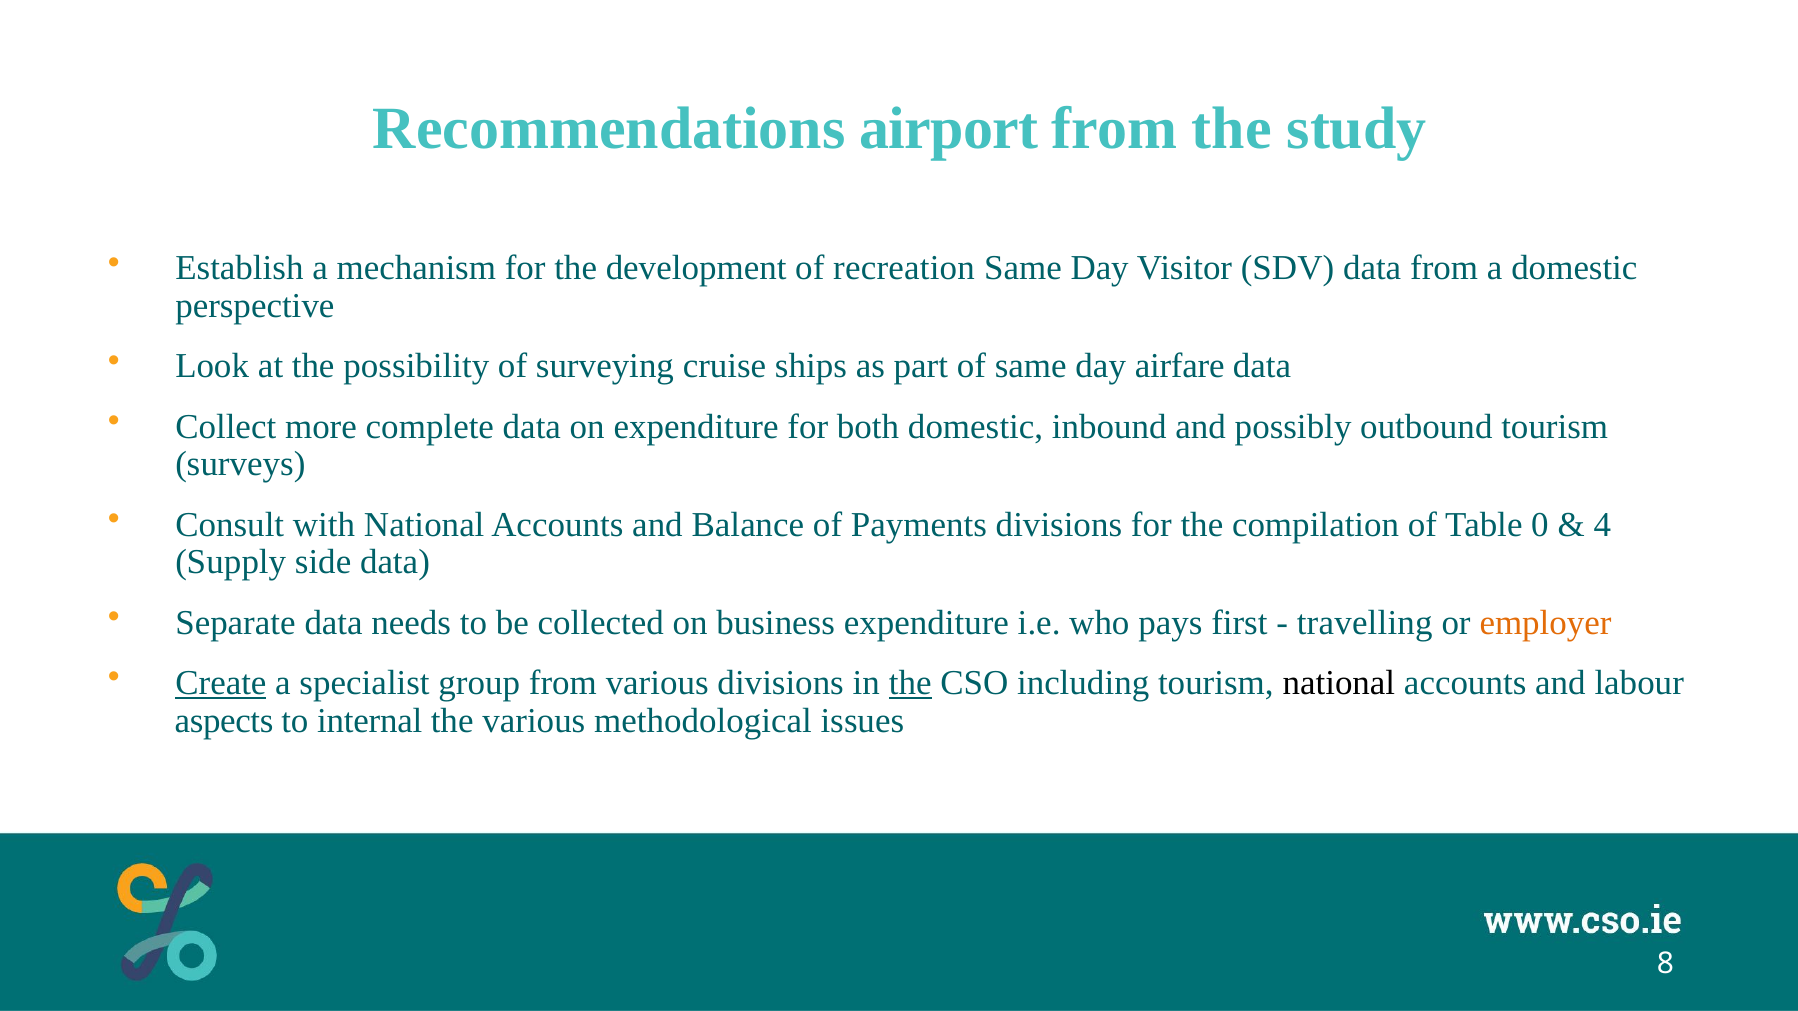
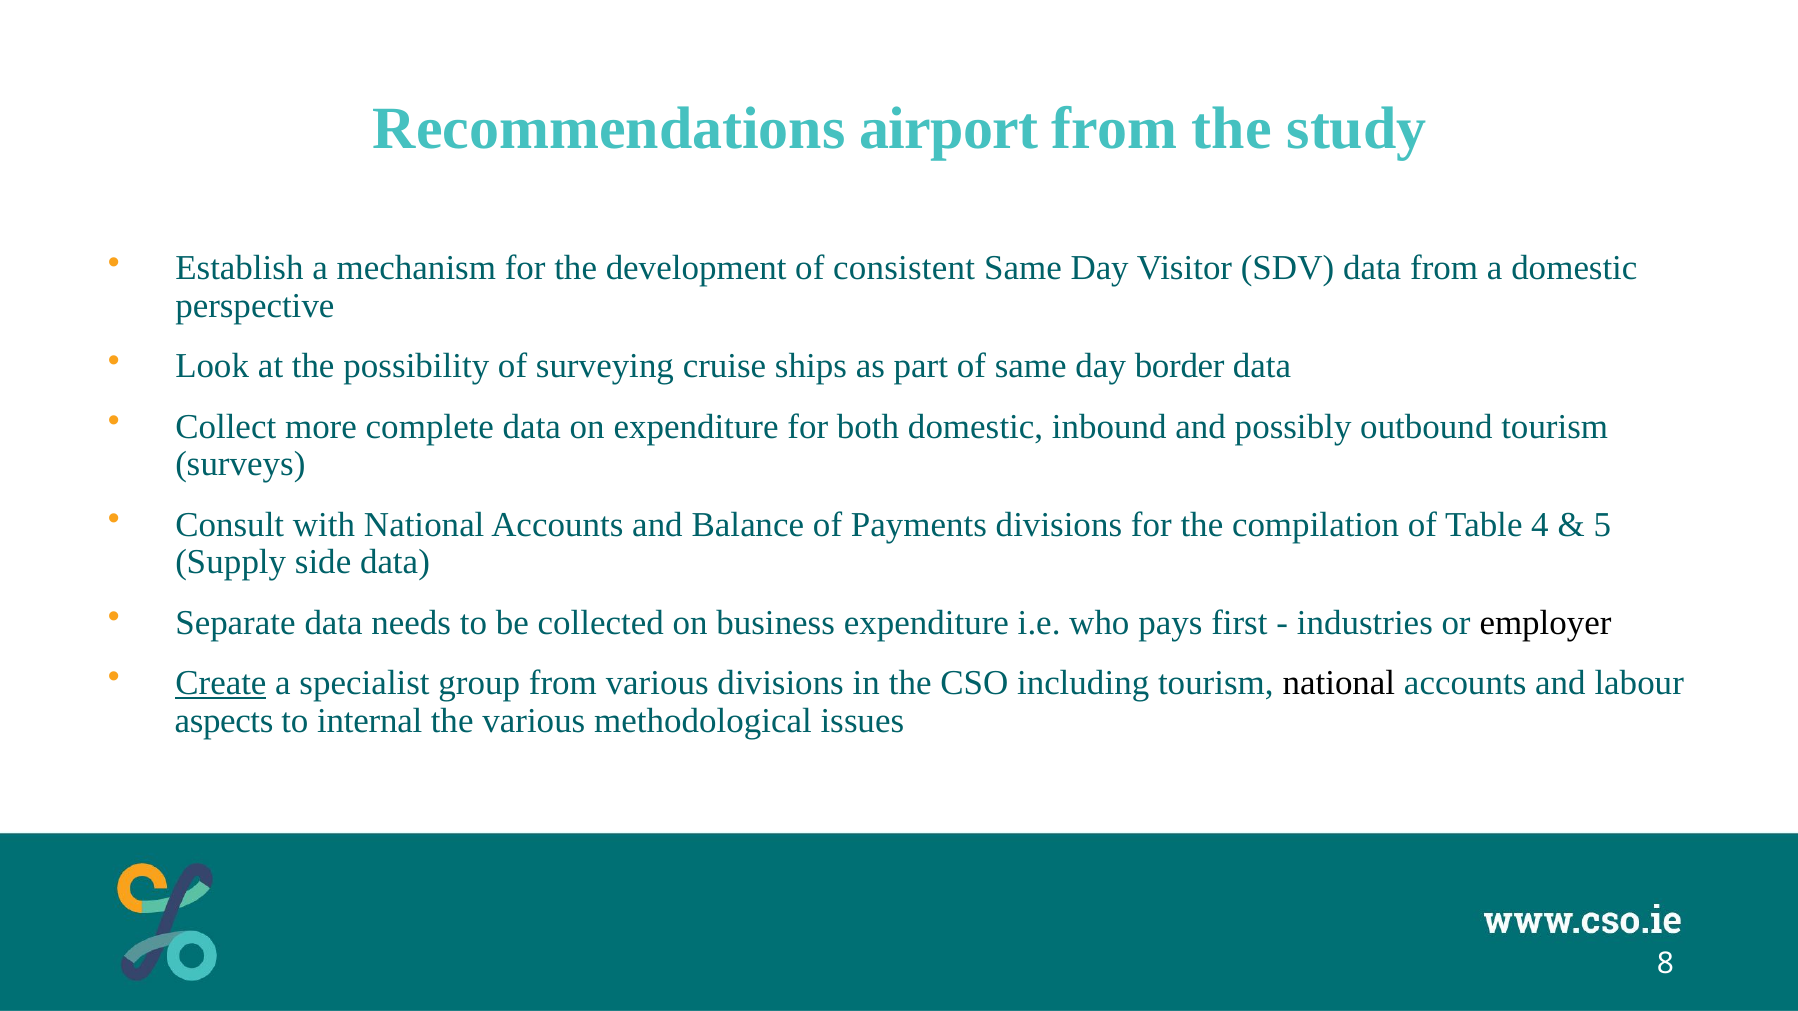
recreation: recreation -> consistent (904, 268)
airfare: airfare -> border (1180, 366)
0: 0 -> 4 (1540, 525)
4: 4 -> 5 (1602, 525)
travelling: travelling -> industries (1365, 623)
employer colour: orange -> black (1546, 623)
the underline: present -> none (910, 683)
